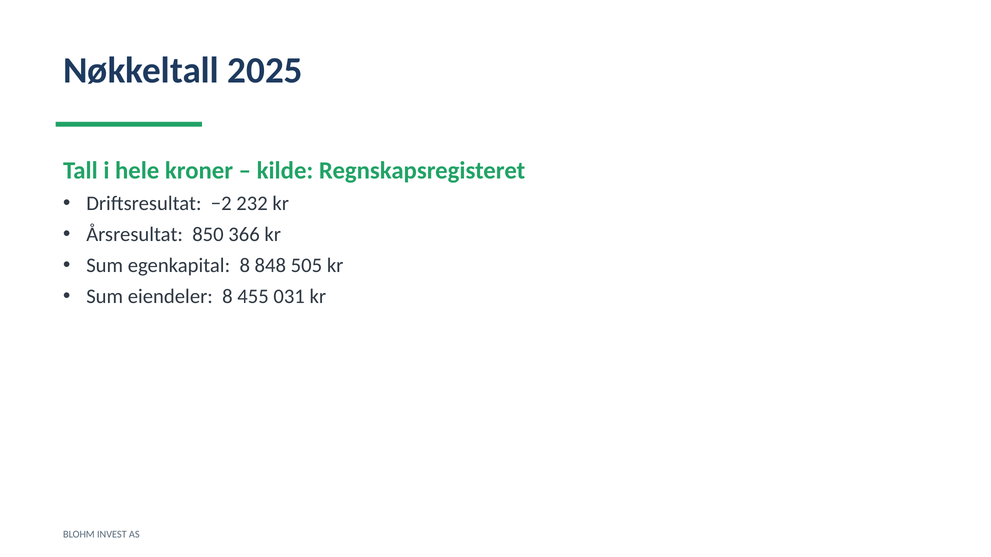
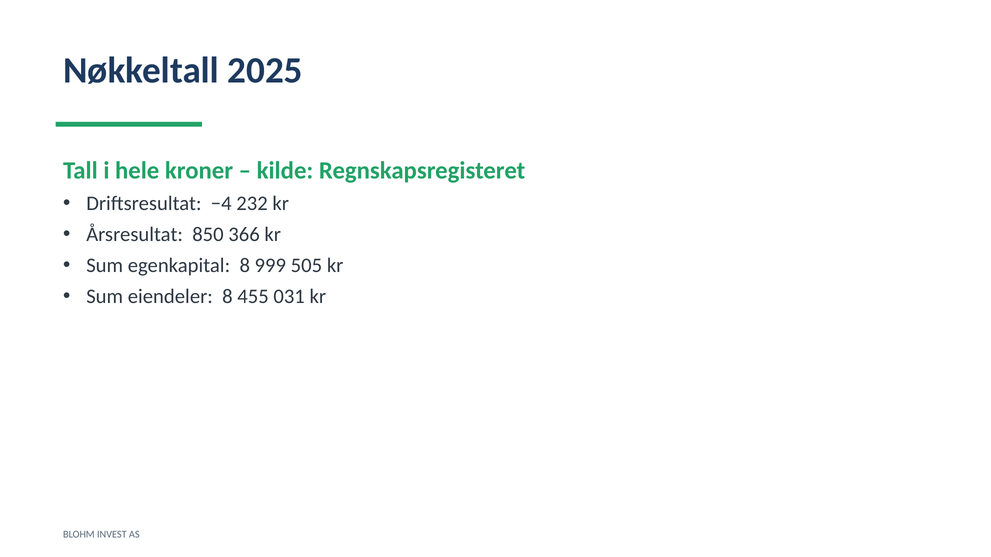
−2: −2 -> −4 (221, 204)
848: 848 -> 999 (270, 266)
